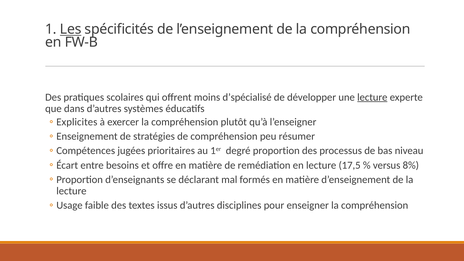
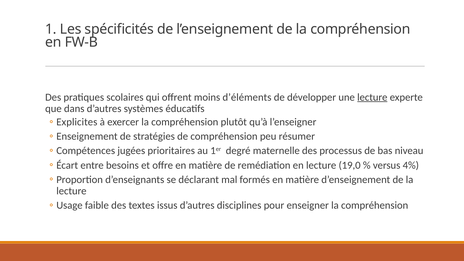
Les underline: present -> none (71, 29)
d’spécialisé: d’spécialisé -> d’éléments (247, 97)
degré proportion: proportion -> maternelle (276, 151)
17,5: 17,5 -> 19,0 (350, 165)
8%: 8% -> 4% (411, 165)
